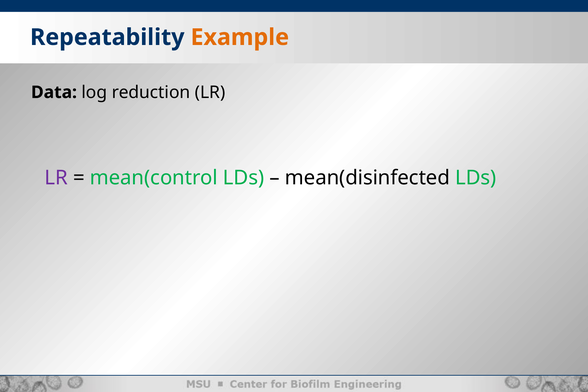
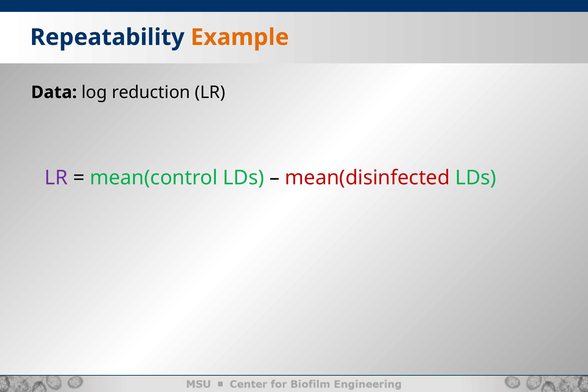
mean(disinfected colour: black -> red (367, 178)
